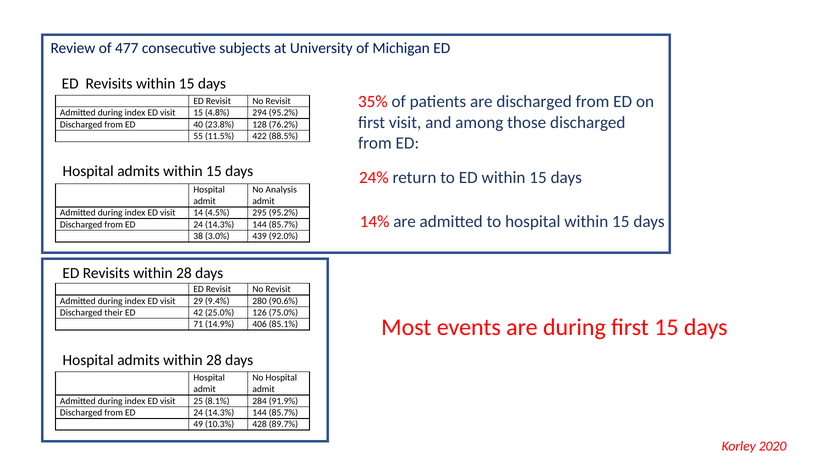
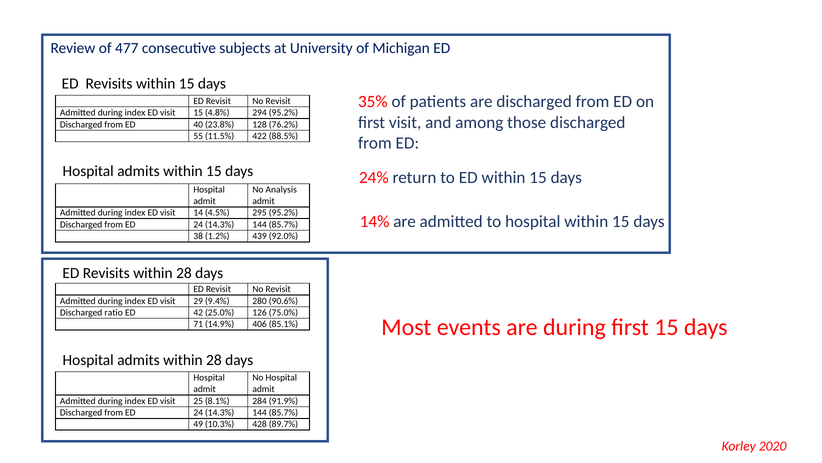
3.0%: 3.0% -> 1.2% (217, 236)
their: their -> ratio (114, 312)
